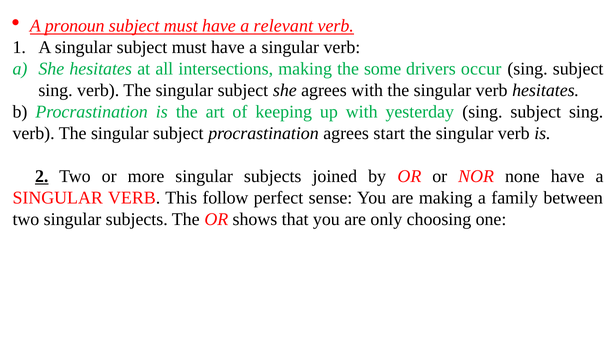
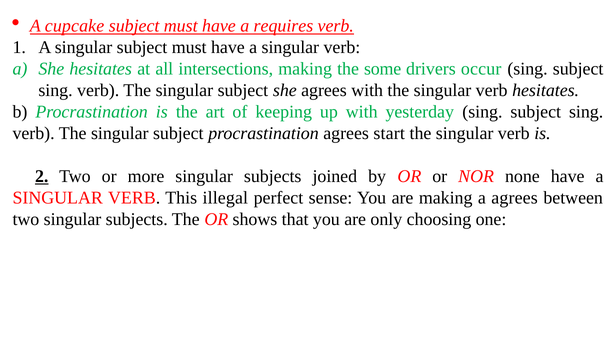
pronoun: pronoun -> cupcake (75, 26)
relevant: relevant -> requires (283, 26)
follow: follow -> illegal (225, 198)
a family: family -> agrees (515, 198)
